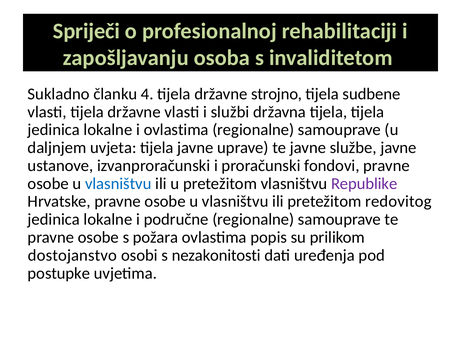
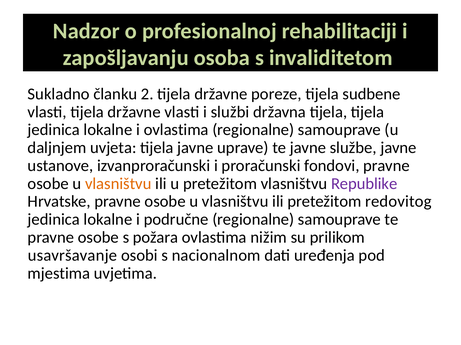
Spriječi: Spriječi -> Nadzor (86, 31)
4: 4 -> 2 (147, 94)
strojno: strojno -> poreze (276, 94)
vlasništvu colour: blue -> orange (118, 184)
popis: popis -> nižim (269, 238)
dostojanstvo: dostojanstvo -> usavršavanje (72, 256)
nezakonitosti: nezakonitosti -> nacionalnom (216, 256)
postupke: postupke -> mjestima (59, 274)
